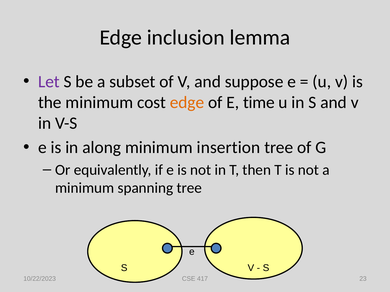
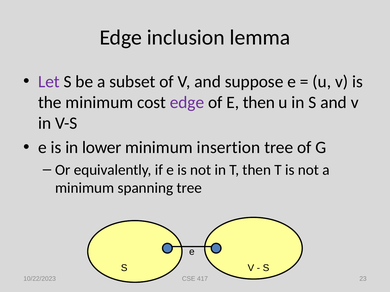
edge colour: orange -> purple (187, 103)
E time: time -> then (259, 103)
along: along -> lower (102, 148)
